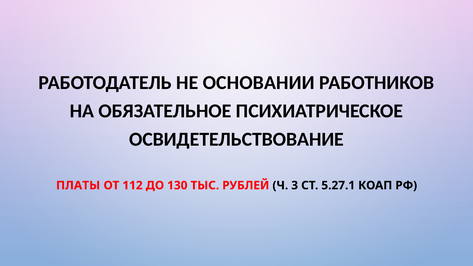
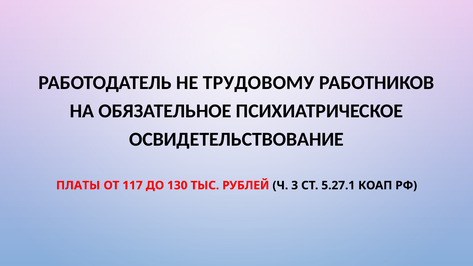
ОСНОВАНИИ: ОСНОВАНИИ -> ТРУДОВОМУ (259, 83)
112: 112 -> 117 (133, 185)
